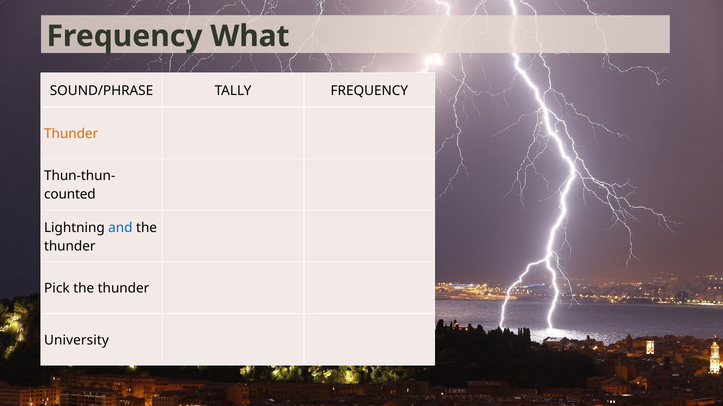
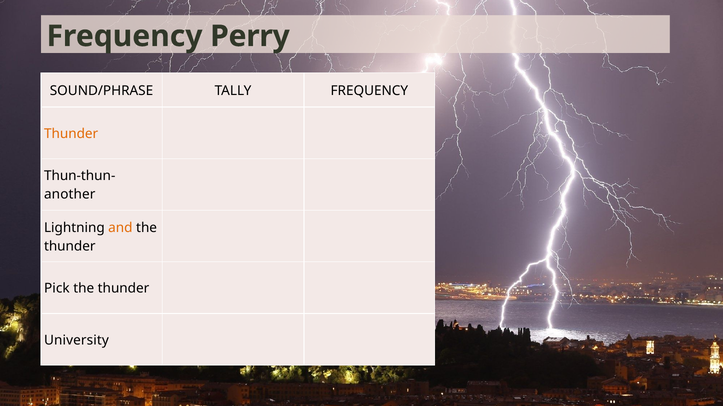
What: What -> Perry (250, 36)
counted: counted -> another (70, 195)
and colour: blue -> orange (120, 228)
